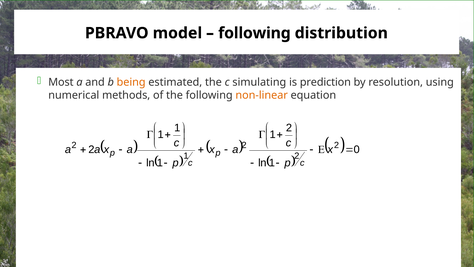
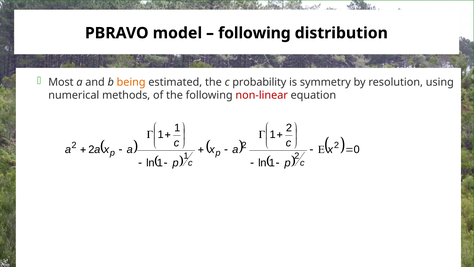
simulating: simulating -> probability (259, 82)
prediction: prediction -> symmetry (325, 82)
non-linear colour: orange -> red (262, 95)
